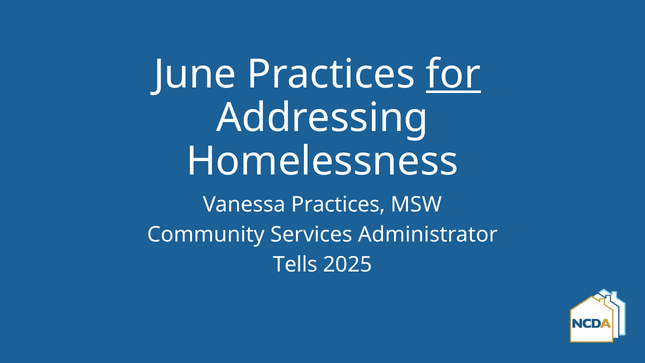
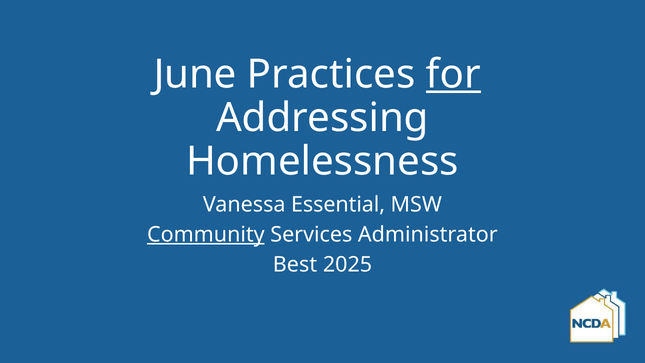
Vanessa Practices: Practices -> Essential (338, 204)
Community underline: none -> present (206, 234)
Tells: Tells -> Best (295, 264)
